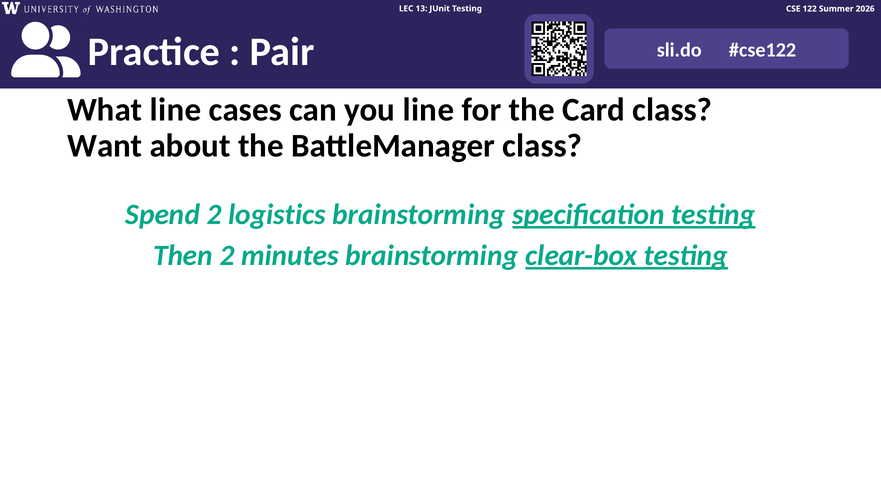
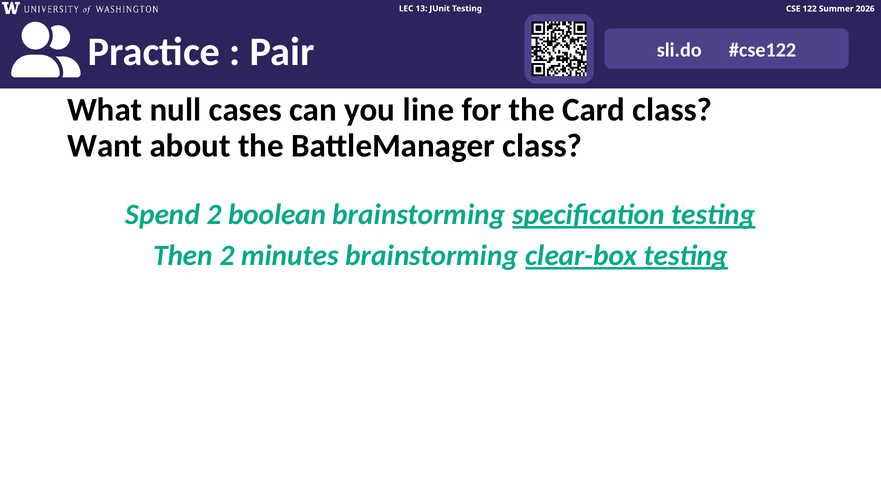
What line: line -> null (176, 110)
logistics: logistics -> boolean (277, 214)
